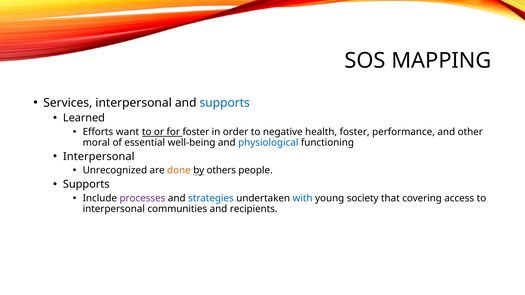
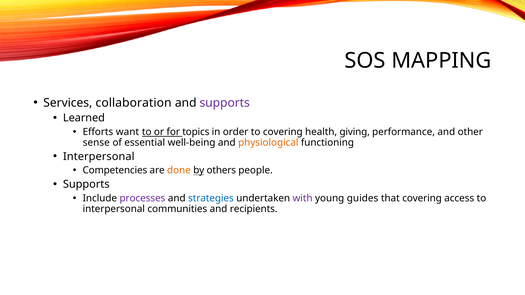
Services interpersonal: interpersonal -> collaboration (134, 103)
supports colour: blue -> purple (225, 103)
for foster: foster -> topics (196, 132)
to negative: negative -> covering (283, 132)
health foster: foster -> giving (355, 132)
moral: moral -> sense (96, 143)
physiological colour: blue -> orange (268, 143)
Unrecognized: Unrecognized -> Competencies (115, 171)
with colour: blue -> purple (303, 198)
society: society -> guides (363, 198)
